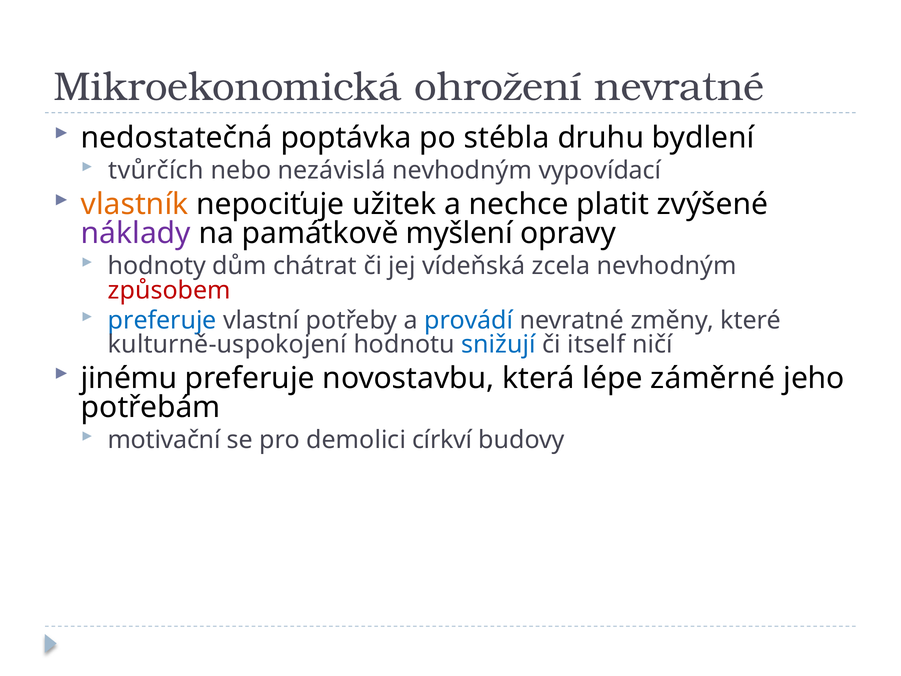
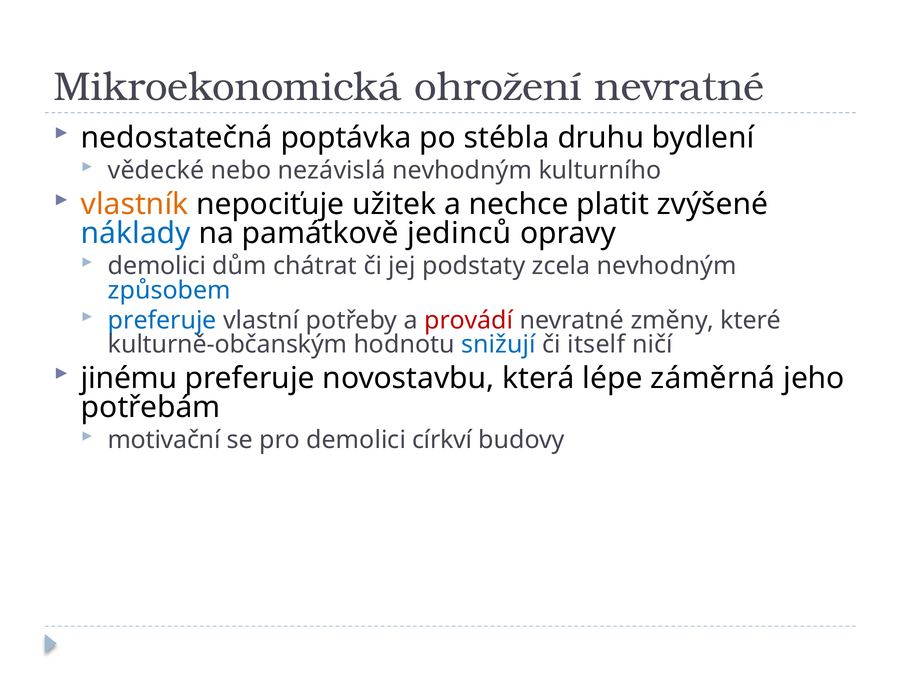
tvůrčích: tvůrčích -> vědecké (156, 171)
vypovídací: vypovídací -> kulturního (600, 171)
náklady colour: purple -> blue (136, 233)
myšlení: myšlení -> jedinců (459, 233)
hodnoty: hodnoty -> demolici (157, 266)
vídeňská: vídeňská -> podstaty (474, 266)
způsobem colour: red -> blue (169, 290)
provádí colour: blue -> red (469, 320)
kulturně-uspokojení: kulturně-uspokojení -> kulturně-občanským (228, 345)
záměrné: záměrné -> záměrná (713, 378)
